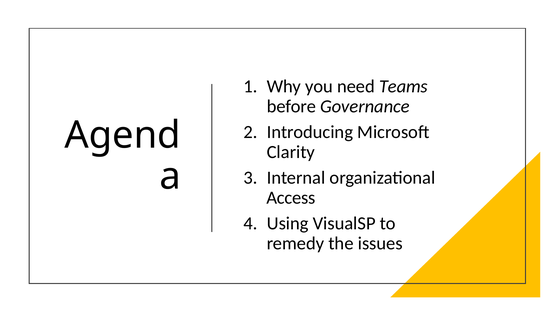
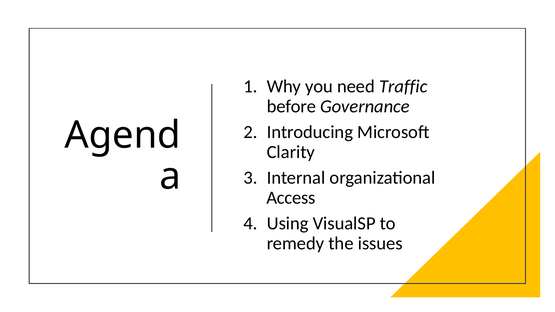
Teams: Teams -> Traffic (403, 86)
